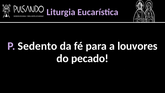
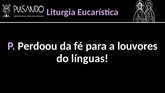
Sedento: Sedento -> Perdoou (38, 46)
pecado: pecado -> línguas (90, 58)
